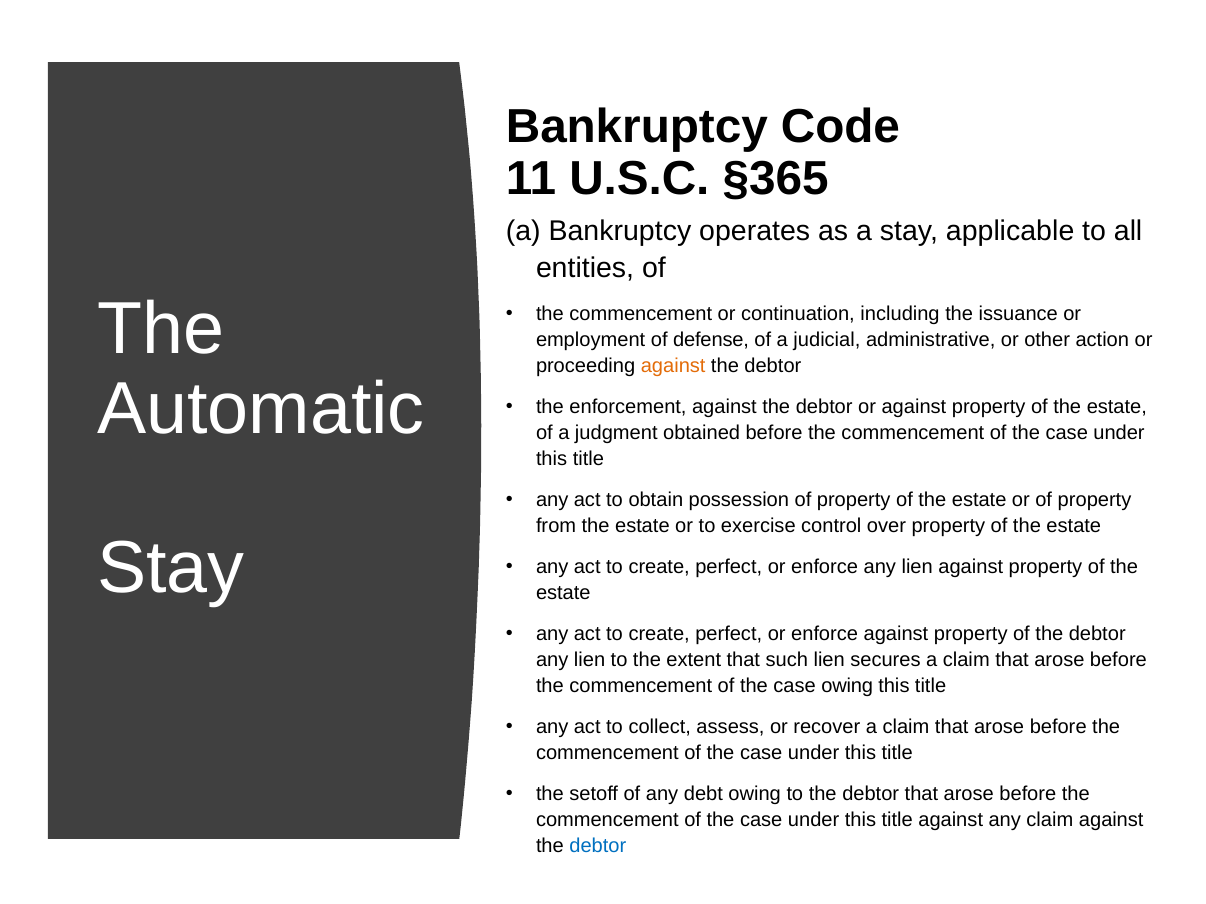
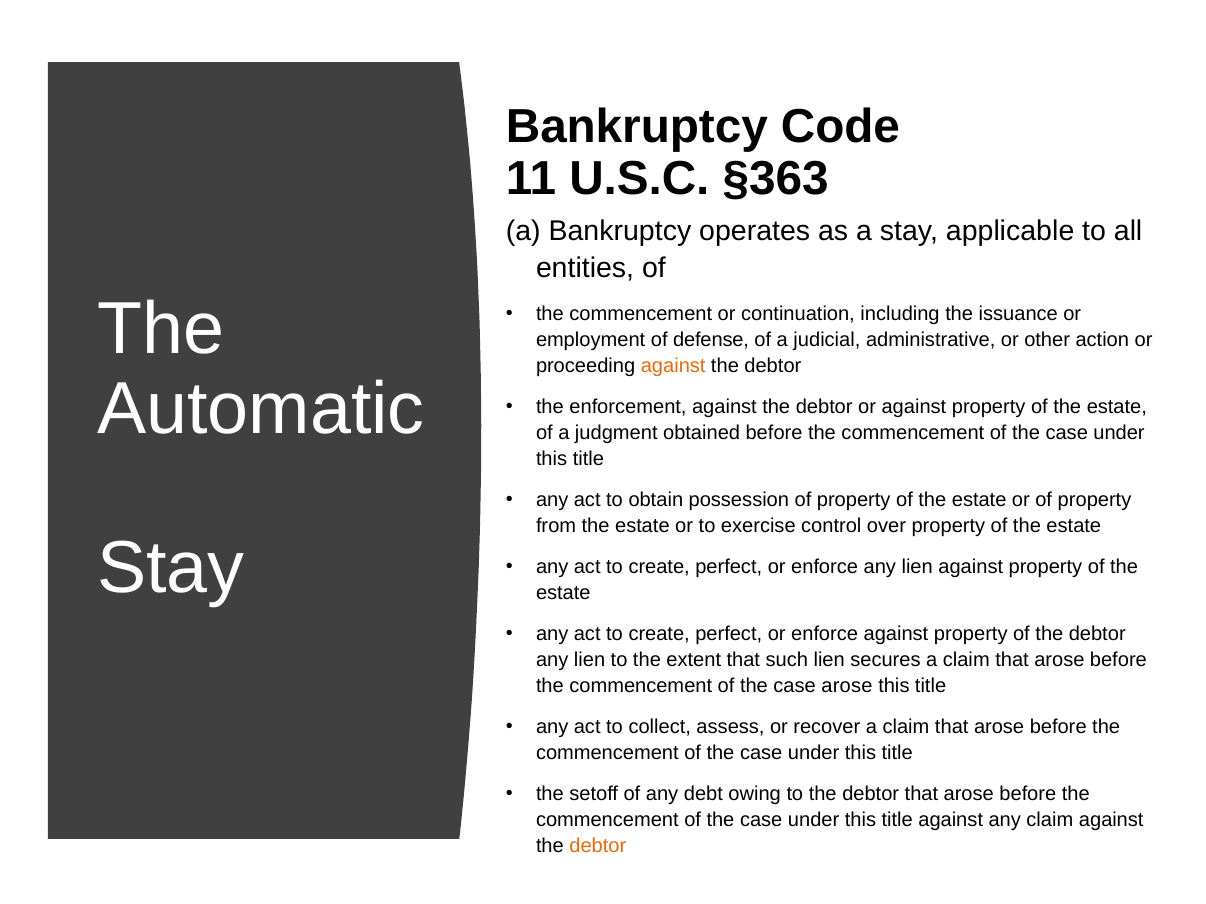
§365: §365 -> §363 (776, 179)
case owing: owing -> arose (847, 686)
debtor colour: blue -> orange (598, 847)
